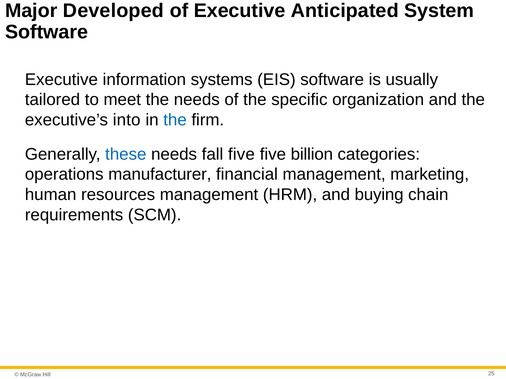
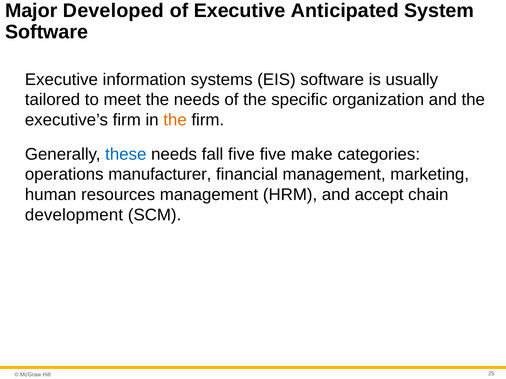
executive’s into: into -> firm (127, 120)
the colour: blue -> orange (175, 120)
billion: billion -> make (312, 154)
buying: buying -> accept (379, 195)
requirements: requirements -> development (74, 215)
